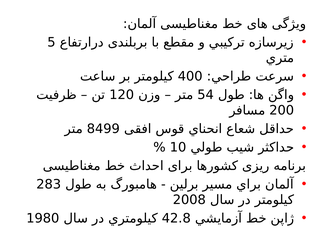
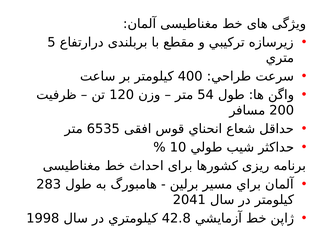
8499: 8499 -> 6535 (103, 129)
2008: 2008 -> 2041 (189, 200)
1980: 1980 -> 1998 (43, 219)
